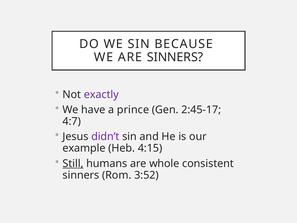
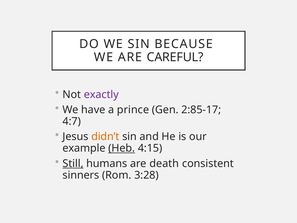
ARE SINNERS: SINNERS -> CAREFUL (175, 57)
2:45-17: 2:45-17 -> 2:85-17 (201, 110)
didn’t colour: purple -> orange (105, 136)
Heb underline: none -> present (122, 148)
whole: whole -> death (164, 163)
3:52: 3:52 -> 3:28 (146, 175)
